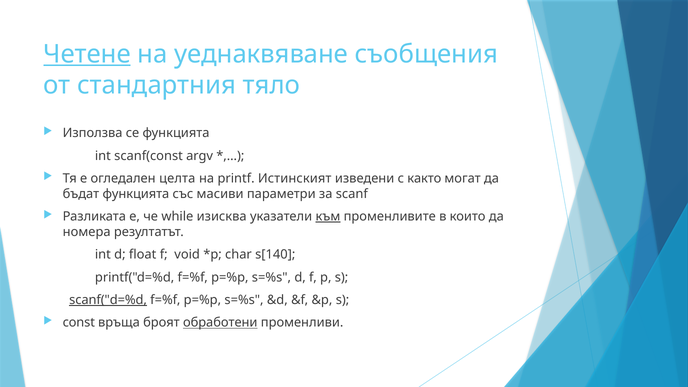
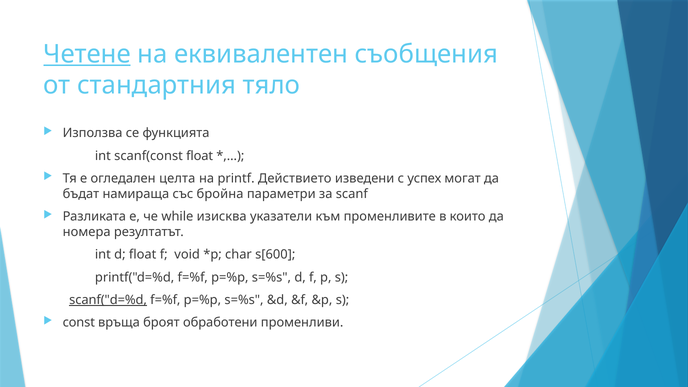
уеднаквяване: уеднаквяване -> еквивалентен (261, 54)
scanf(const argv: argv -> float (200, 156)
Истинският: Истинският -> Действието (295, 178)
както: както -> успех (424, 178)
бъдат функцията: функцията -> намираща (136, 194)
масиви: масиви -> бройна (220, 194)
към underline: present -> none (328, 217)
s[140: s[140 -> s[600 (275, 255)
обработени underline: present -> none (220, 323)
